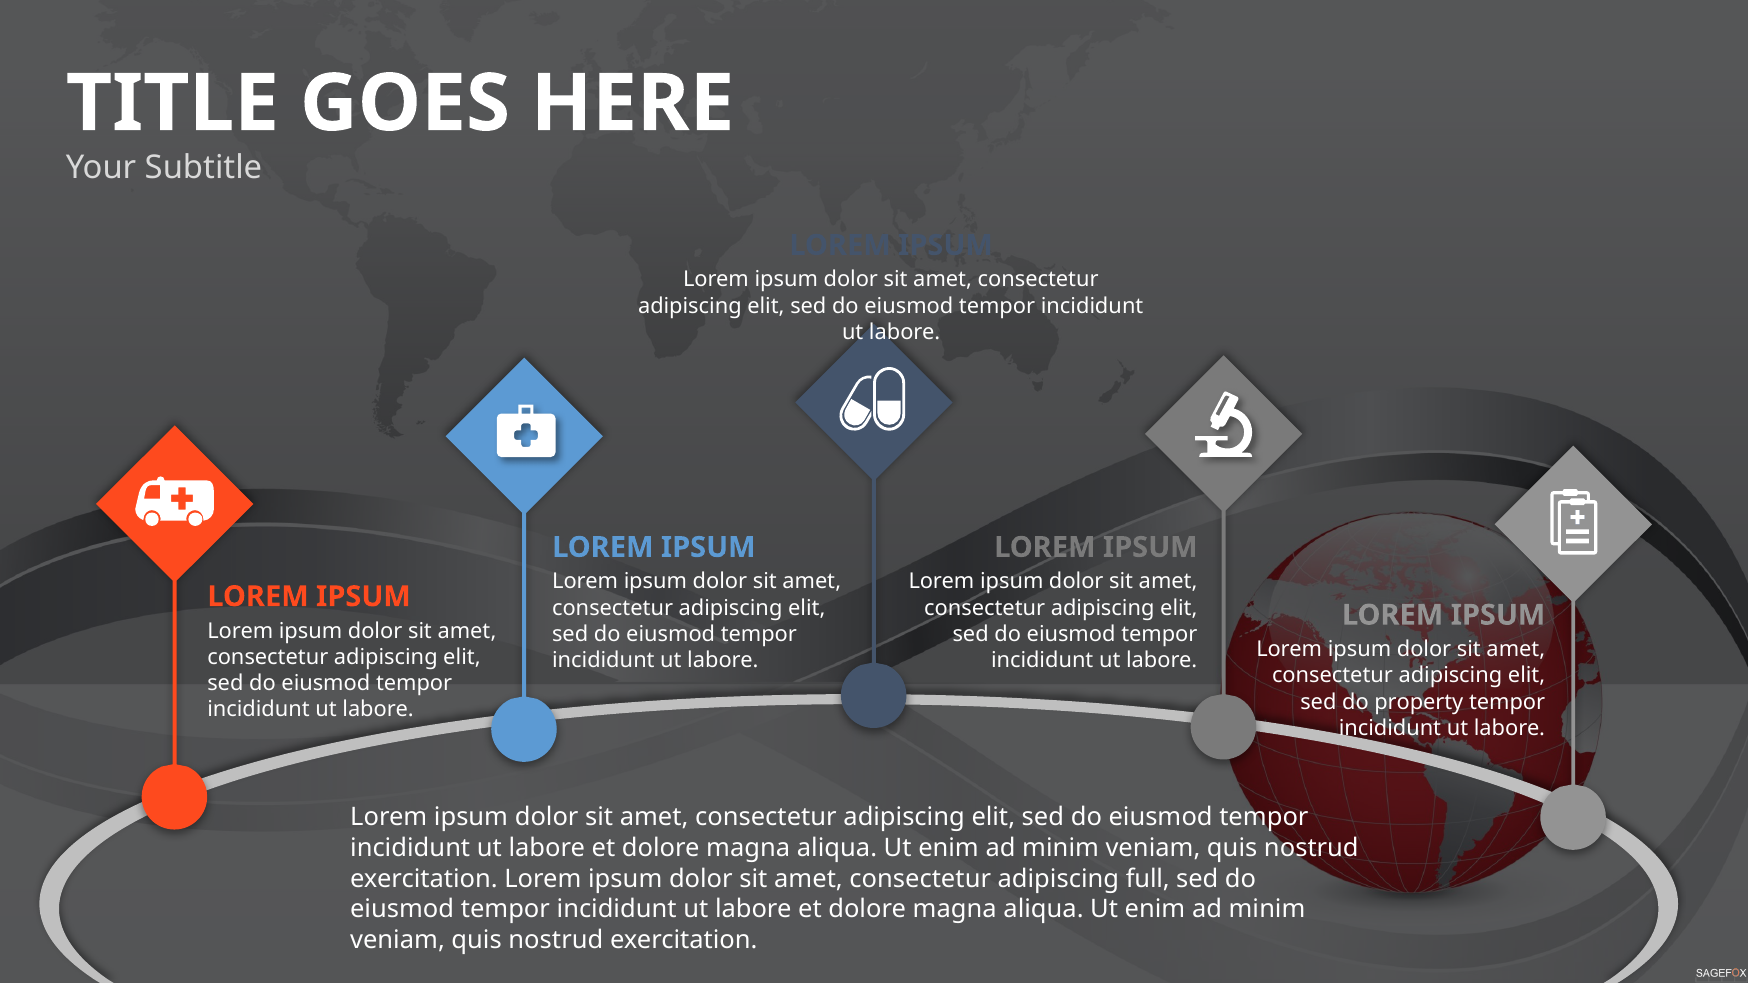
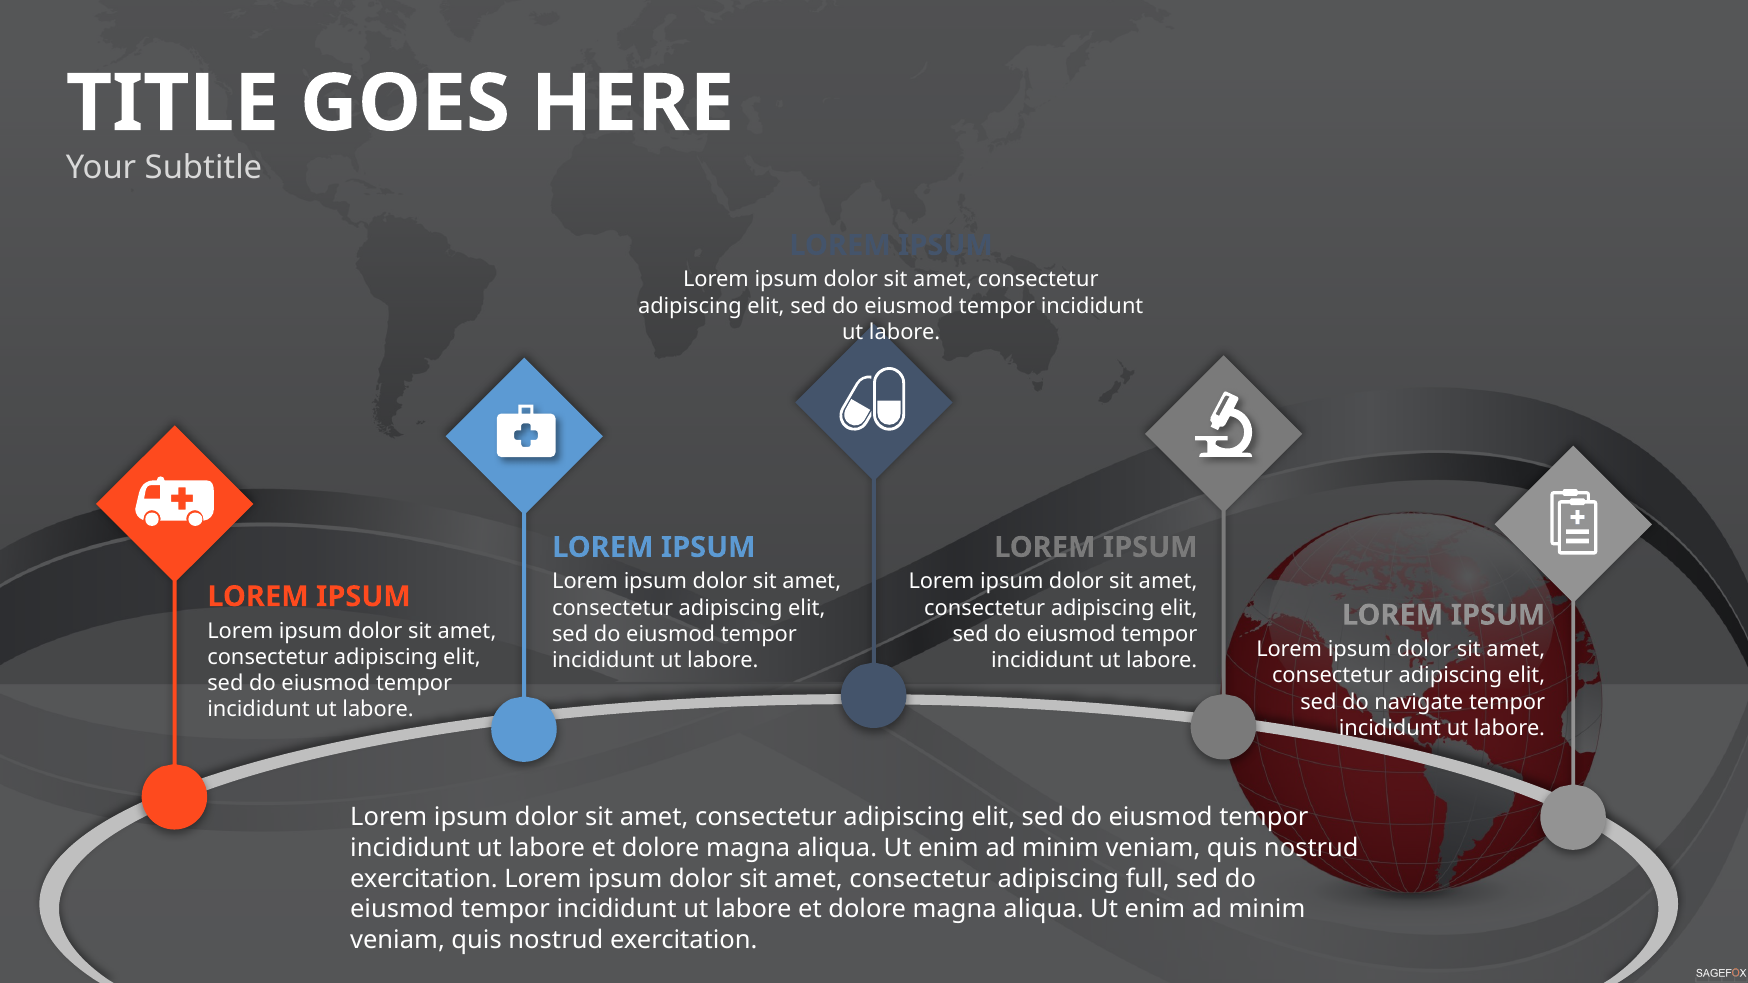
property: property -> navigate (1419, 702)
